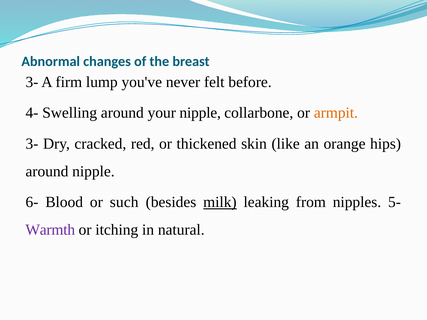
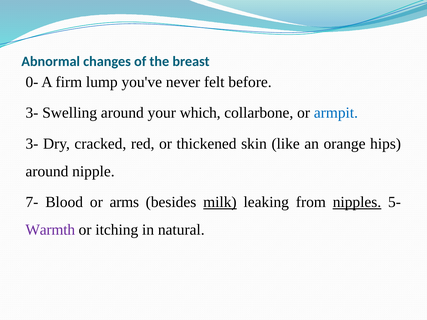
3-: 3- -> 0- (32, 82)
4-: 4- -> 3- (32, 113)
your nipple: nipple -> which (200, 113)
armpit colour: orange -> blue (336, 113)
6-: 6- -> 7- (32, 202)
such: such -> arms (124, 202)
nipples underline: none -> present (357, 202)
